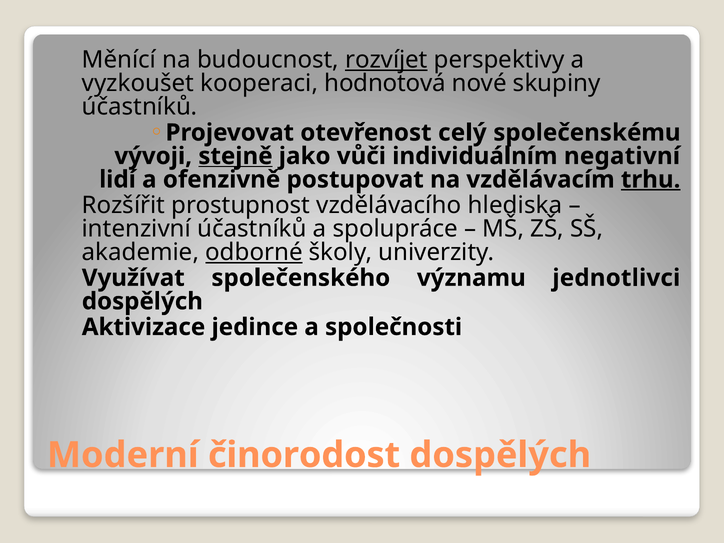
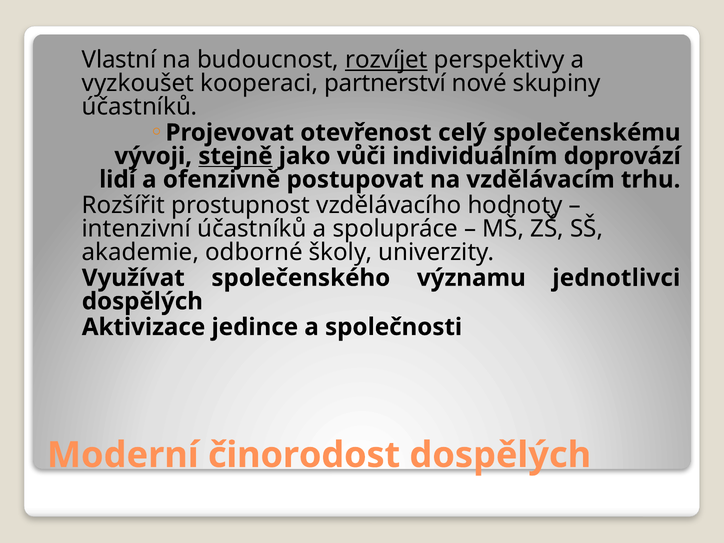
Měnící: Měnící -> Vlastní (119, 60)
hodnotová: hodnotová -> partnerství (385, 83)
negativní: negativní -> doprovází (622, 156)
trhu underline: present -> none (651, 180)
hlediska: hlediska -> hodnoty (515, 205)
odborné underline: present -> none (254, 252)
